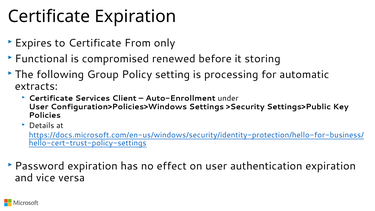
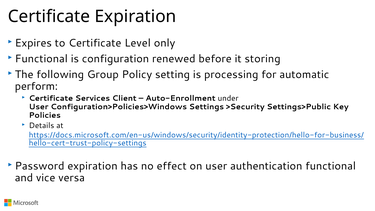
From: From -> Level (138, 43)
compromised: compromised -> configuration (115, 59)
extracts: extracts -> perform (36, 86)
authentication expiration: expiration -> functional (331, 166)
